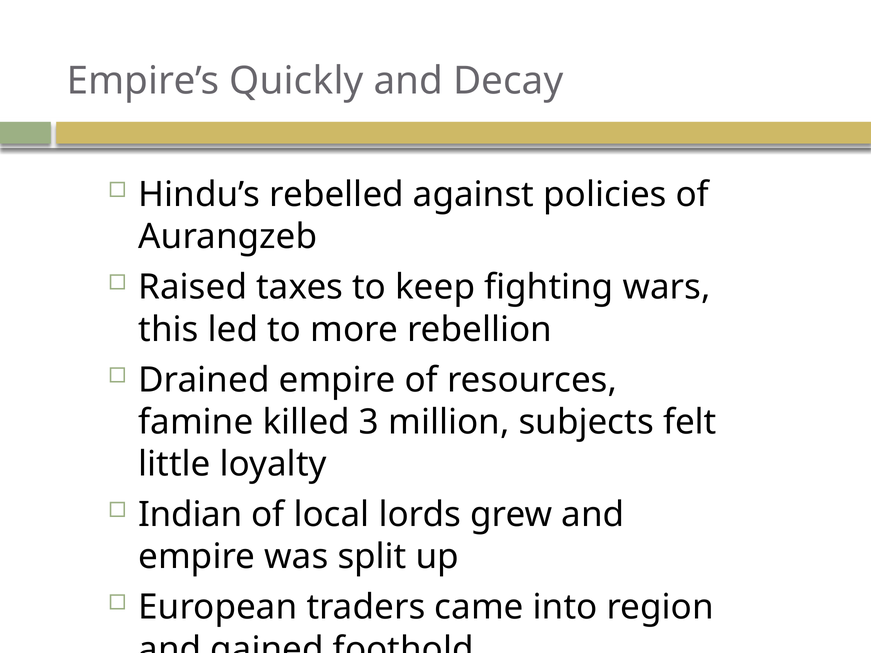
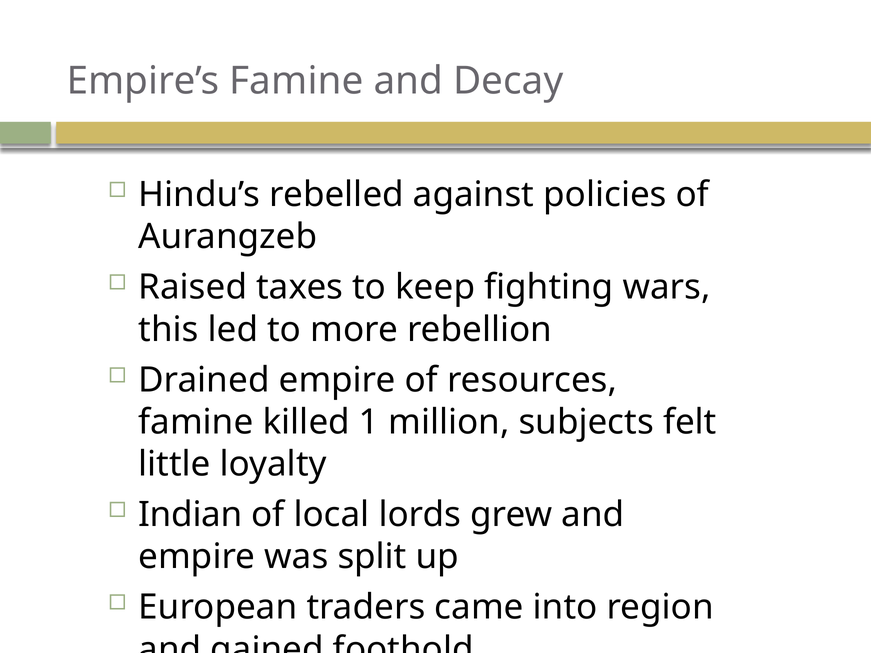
Empire’s Quickly: Quickly -> Famine (296, 81)
3: 3 -> 1 (369, 422)
